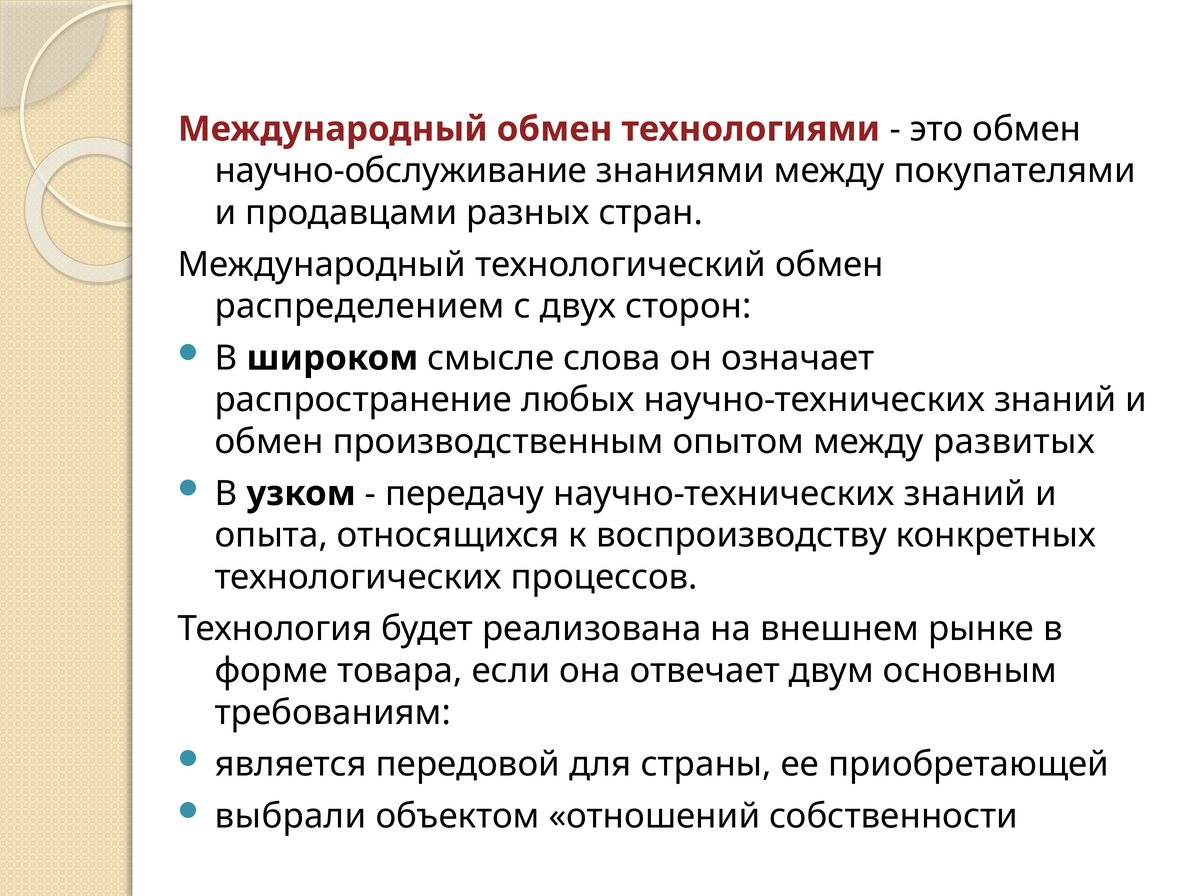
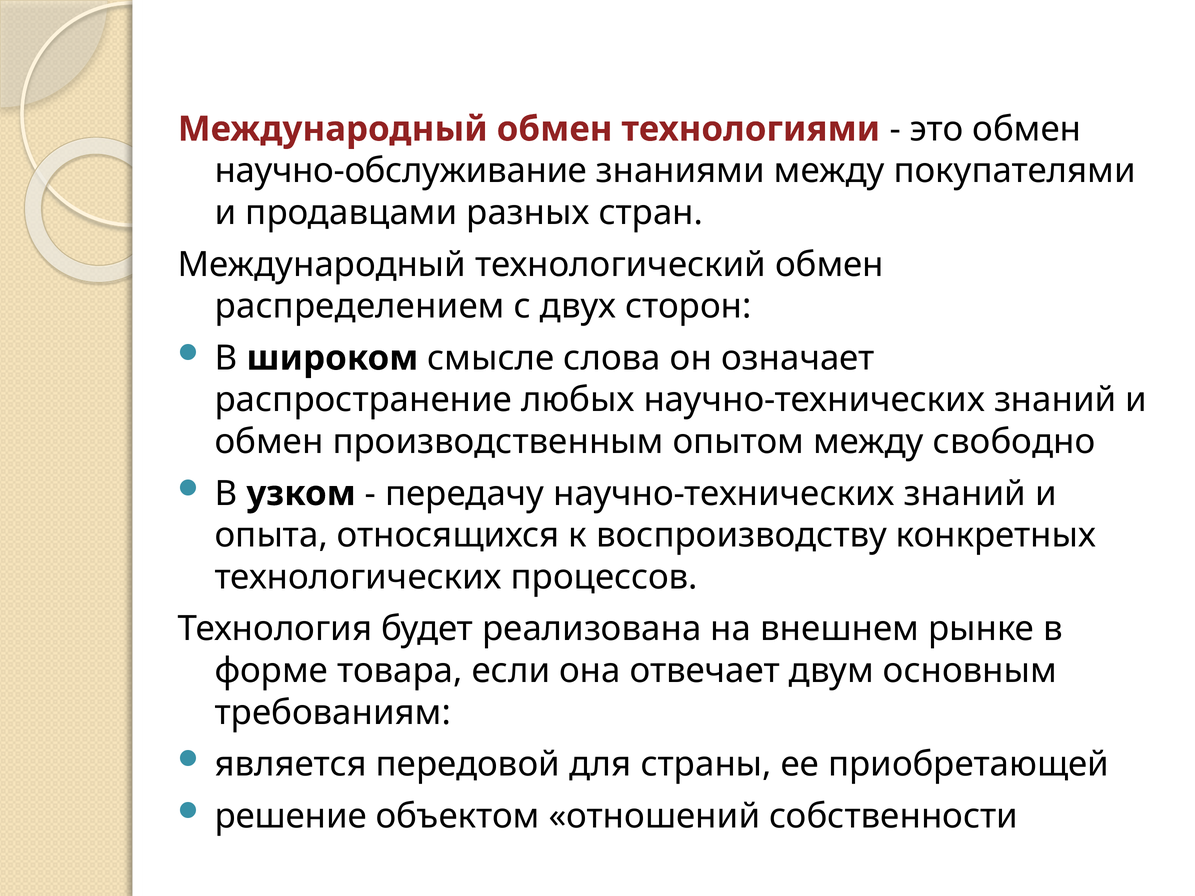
развитых: развитых -> свободно (1014, 442)
выбрали: выбрали -> решение (291, 816)
